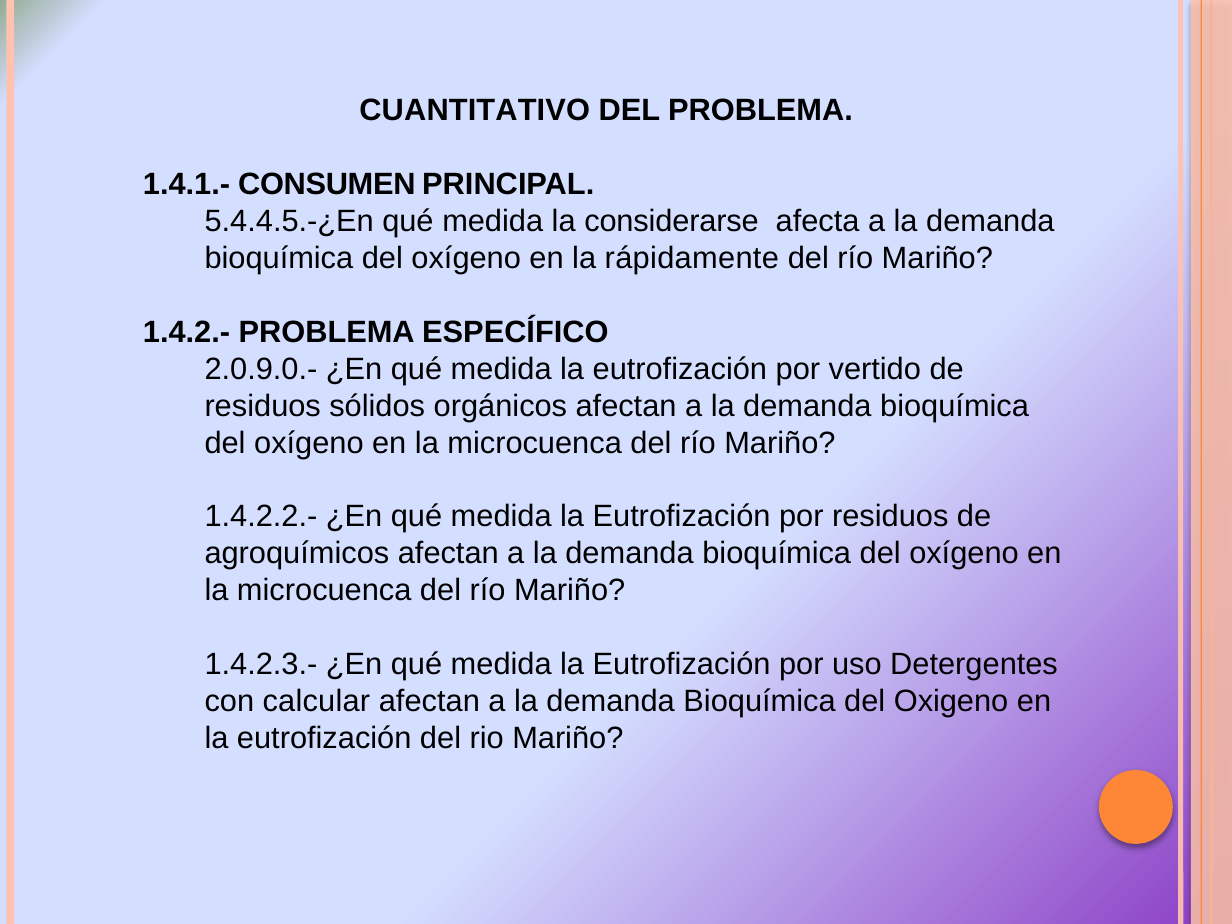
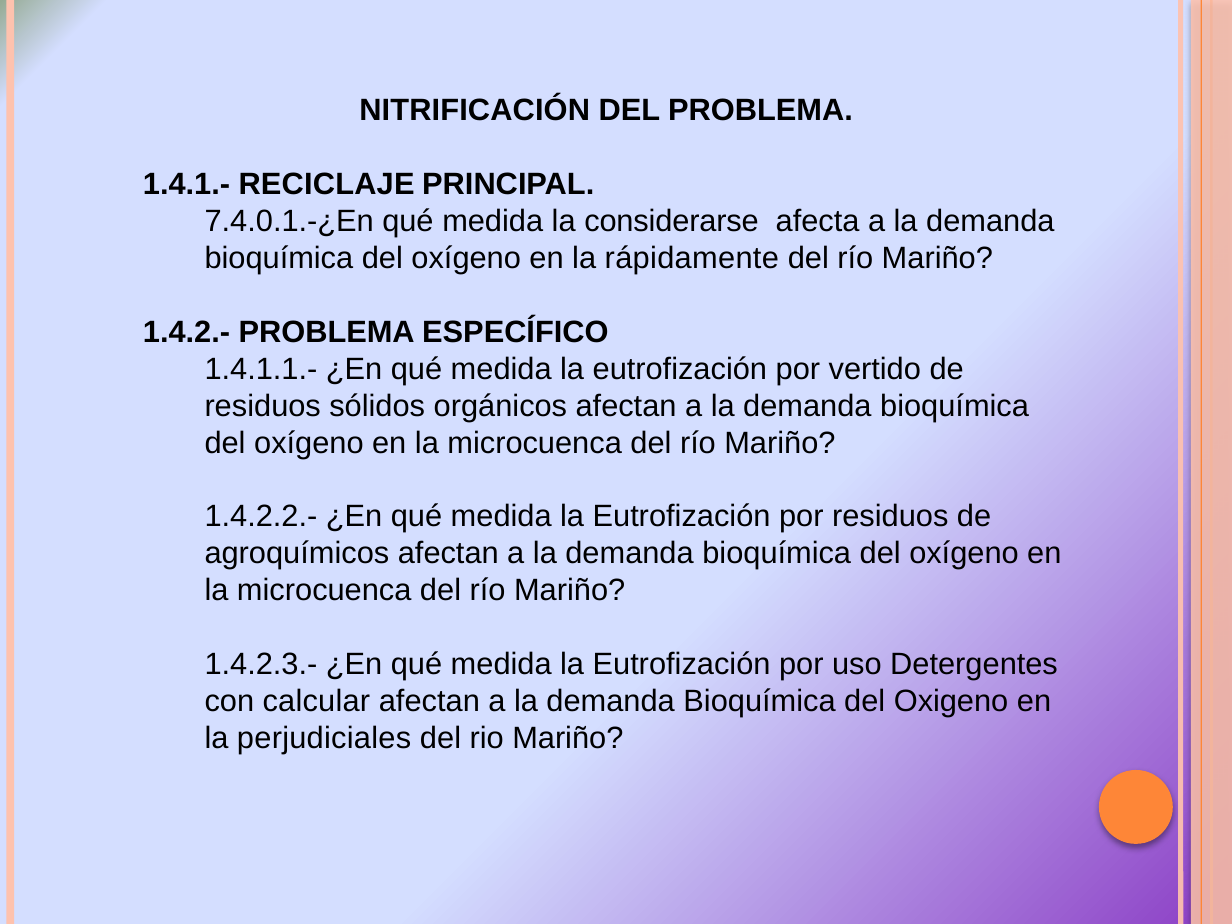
CUANTITATIVO: CUANTITATIVO -> NITRIFICACIÓN (475, 110)
CONSUMEN: CONSUMEN -> RECICLAJE (327, 184)
5.4.4.5.-¿En: 5.4.4.5.-¿En -> 7.4.0.1.-¿En (289, 221)
2.0.9.0.-: 2.0.9.0.- -> 1.4.1.1.- (261, 369)
eutrofización: eutrofización -> perjudiciales (324, 739)
